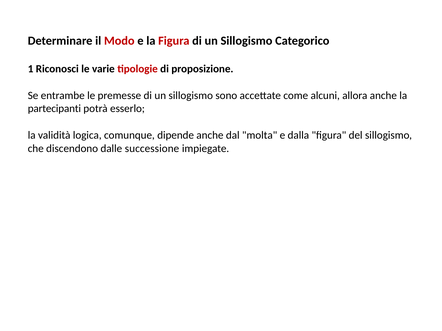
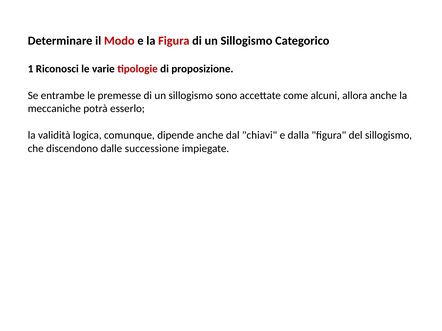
partecipanti: partecipanti -> meccaniche (54, 109)
molta: molta -> chiavi (260, 135)
